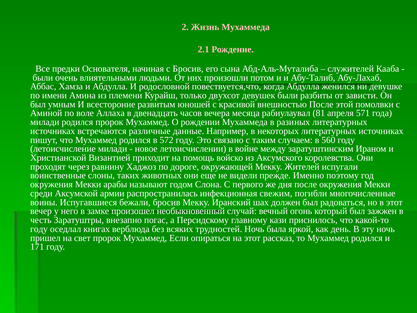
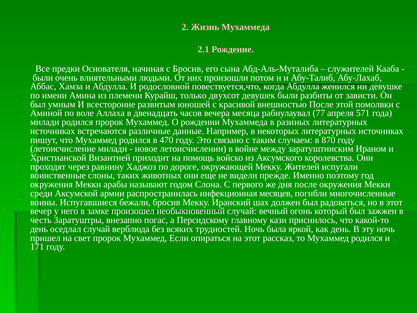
81: 81 -> 77 (319, 113)
572: 572 -> 470 (167, 140)
560: 560 -> 870 (328, 140)
свежим: свежим -> месяцев (276, 193)
году: году -> день (39, 229)
оседлал книгах: книгах -> случай (97, 229)
